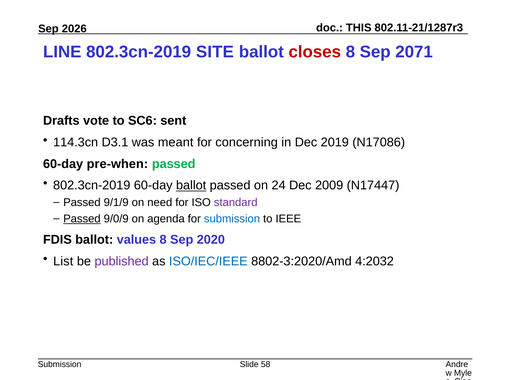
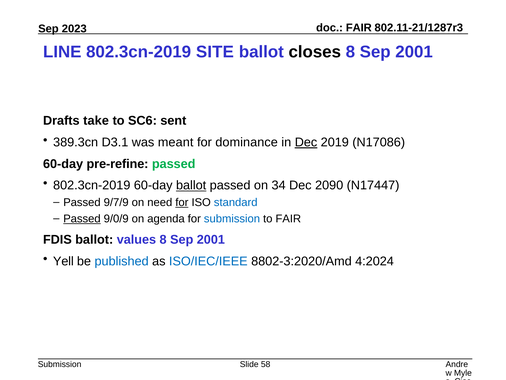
THIS: THIS -> FAIR (359, 28)
2026: 2026 -> 2023 (74, 29)
closes colour: red -> black (315, 52)
2071: 2071 -> 2001 (414, 52)
vote: vote -> take (96, 121)
114.3cn: 114.3cn -> 389.3cn (76, 142)
concerning: concerning -> dominance (247, 142)
Dec underline: none -> present (306, 142)
pre-when: pre-when -> pre-refine (118, 164)
24: 24 -> 34 (279, 185)
2009: 2009 -> 2090 (329, 185)
9/1/9: 9/1/9 -> 9/7/9 (116, 202)
for underline: none -> present (182, 202)
standard colour: purple -> blue (236, 202)
to IEEE: IEEE -> FAIR (288, 219)
2020: 2020 -> 2001 (211, 239)
List: List -> Yell (63, 261)
published colour: purple -> blue (122, 261)
4:2032: 4:2032 -> 4:2024 (375, 261)
